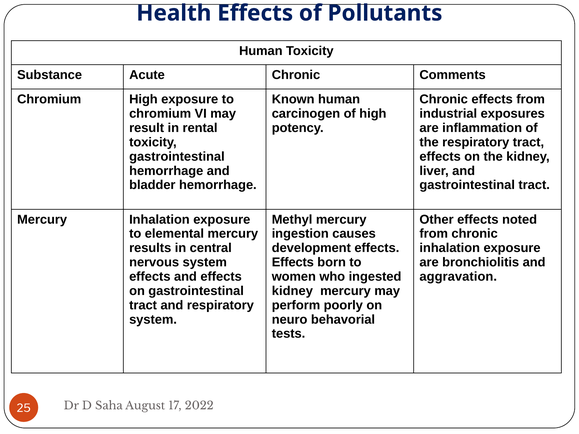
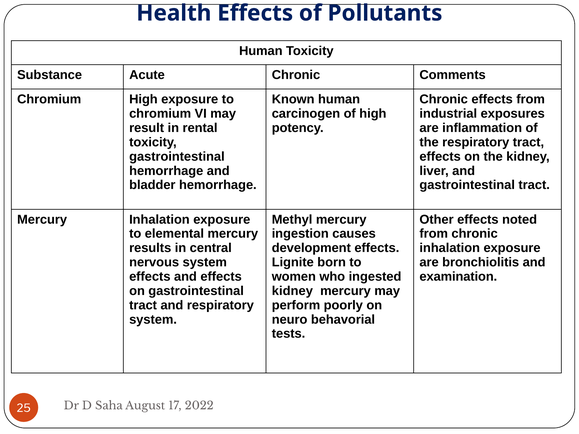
Effects: Effects -> Lignite (293, 262)
aggravation: aggravation -> examination (458, 277)
